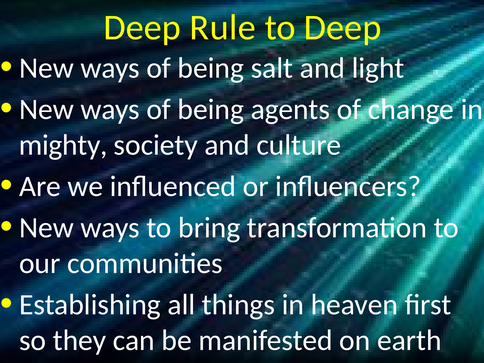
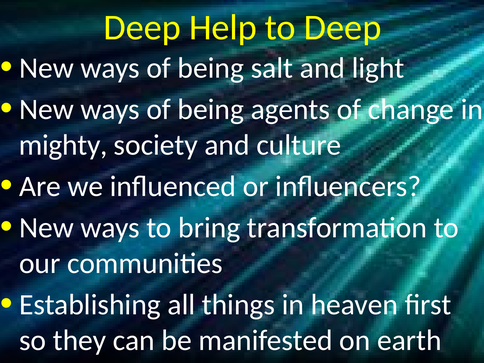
Rule: Rule -> Help (223, 27)
